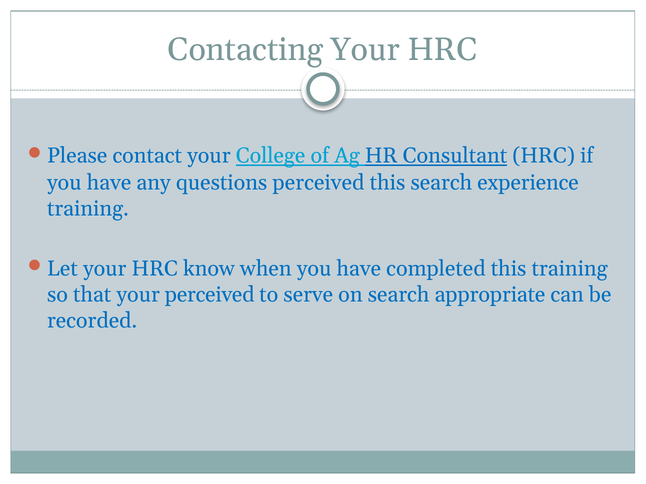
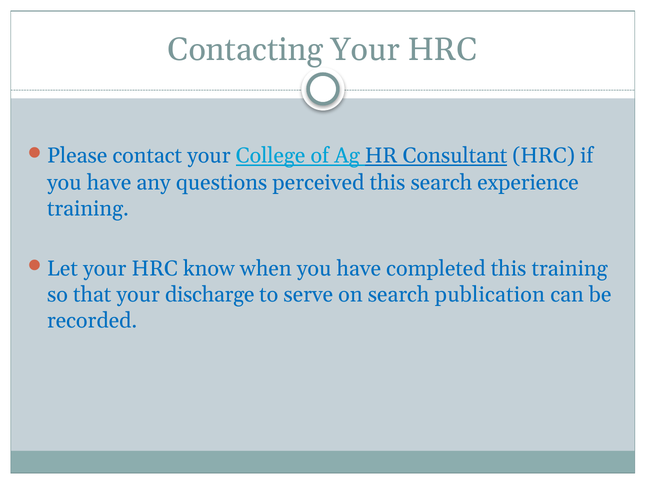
your perceived: perceived -> discharge (210, 295)
appropriate: appropriate -> publication (490, 295)
